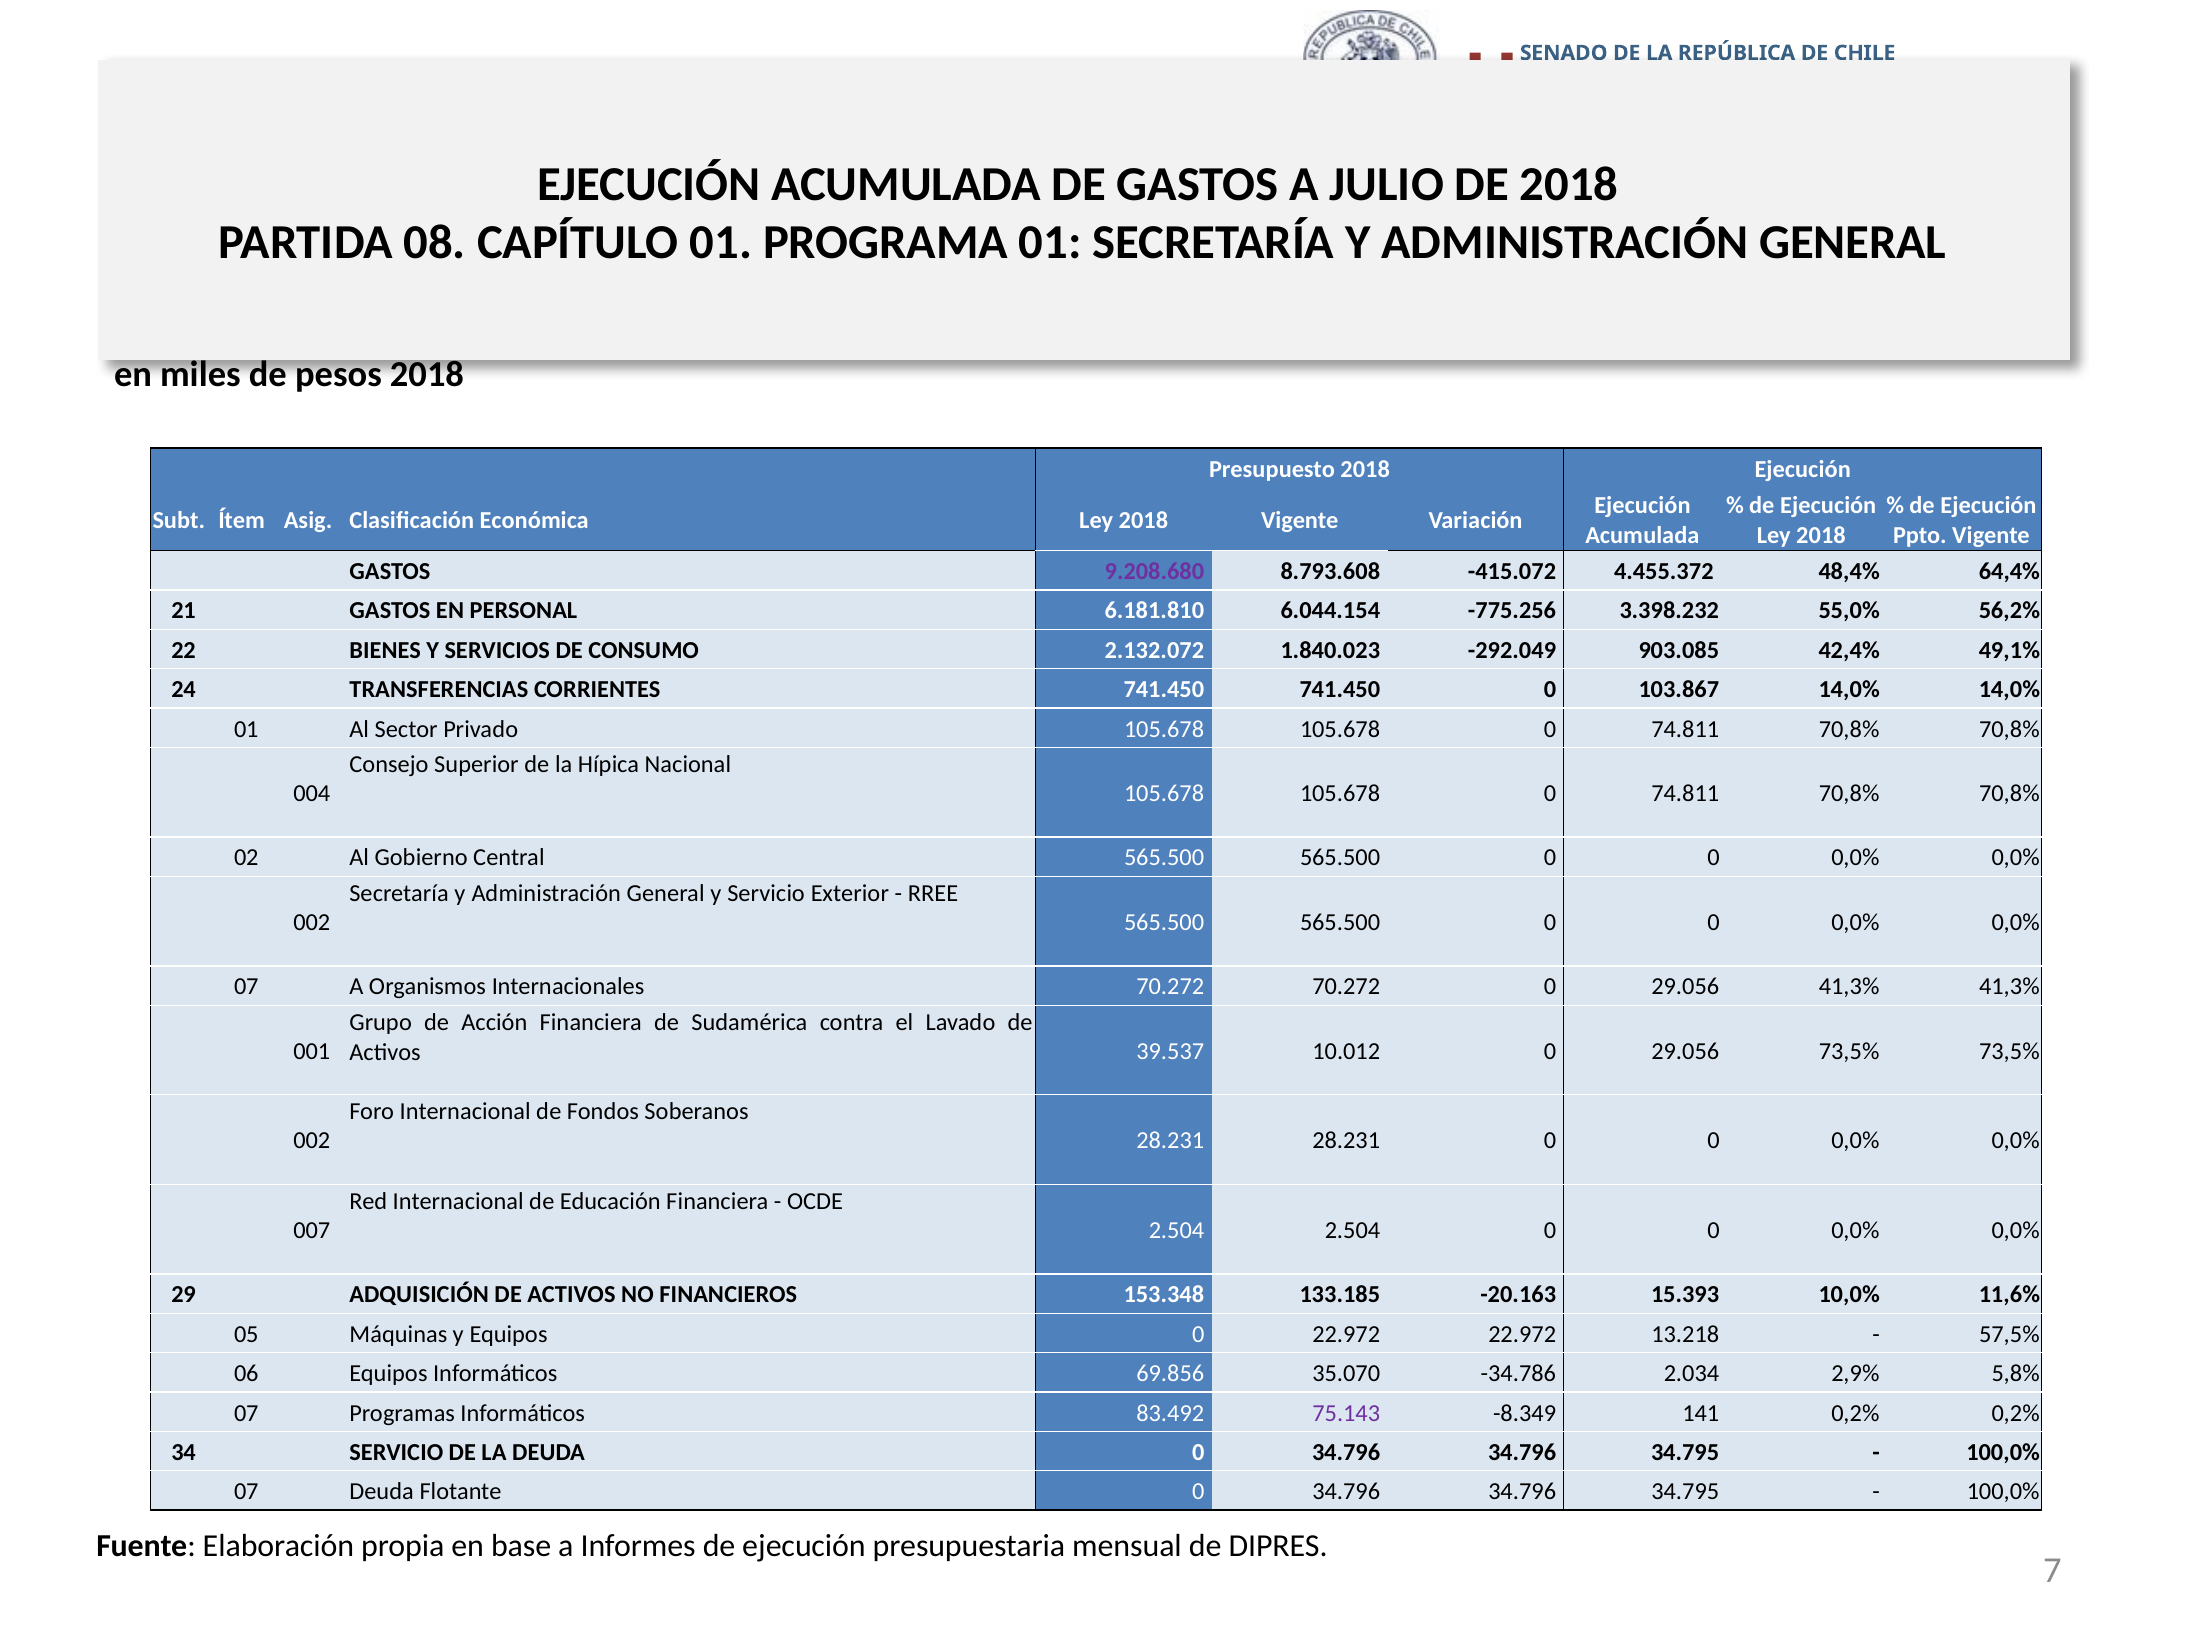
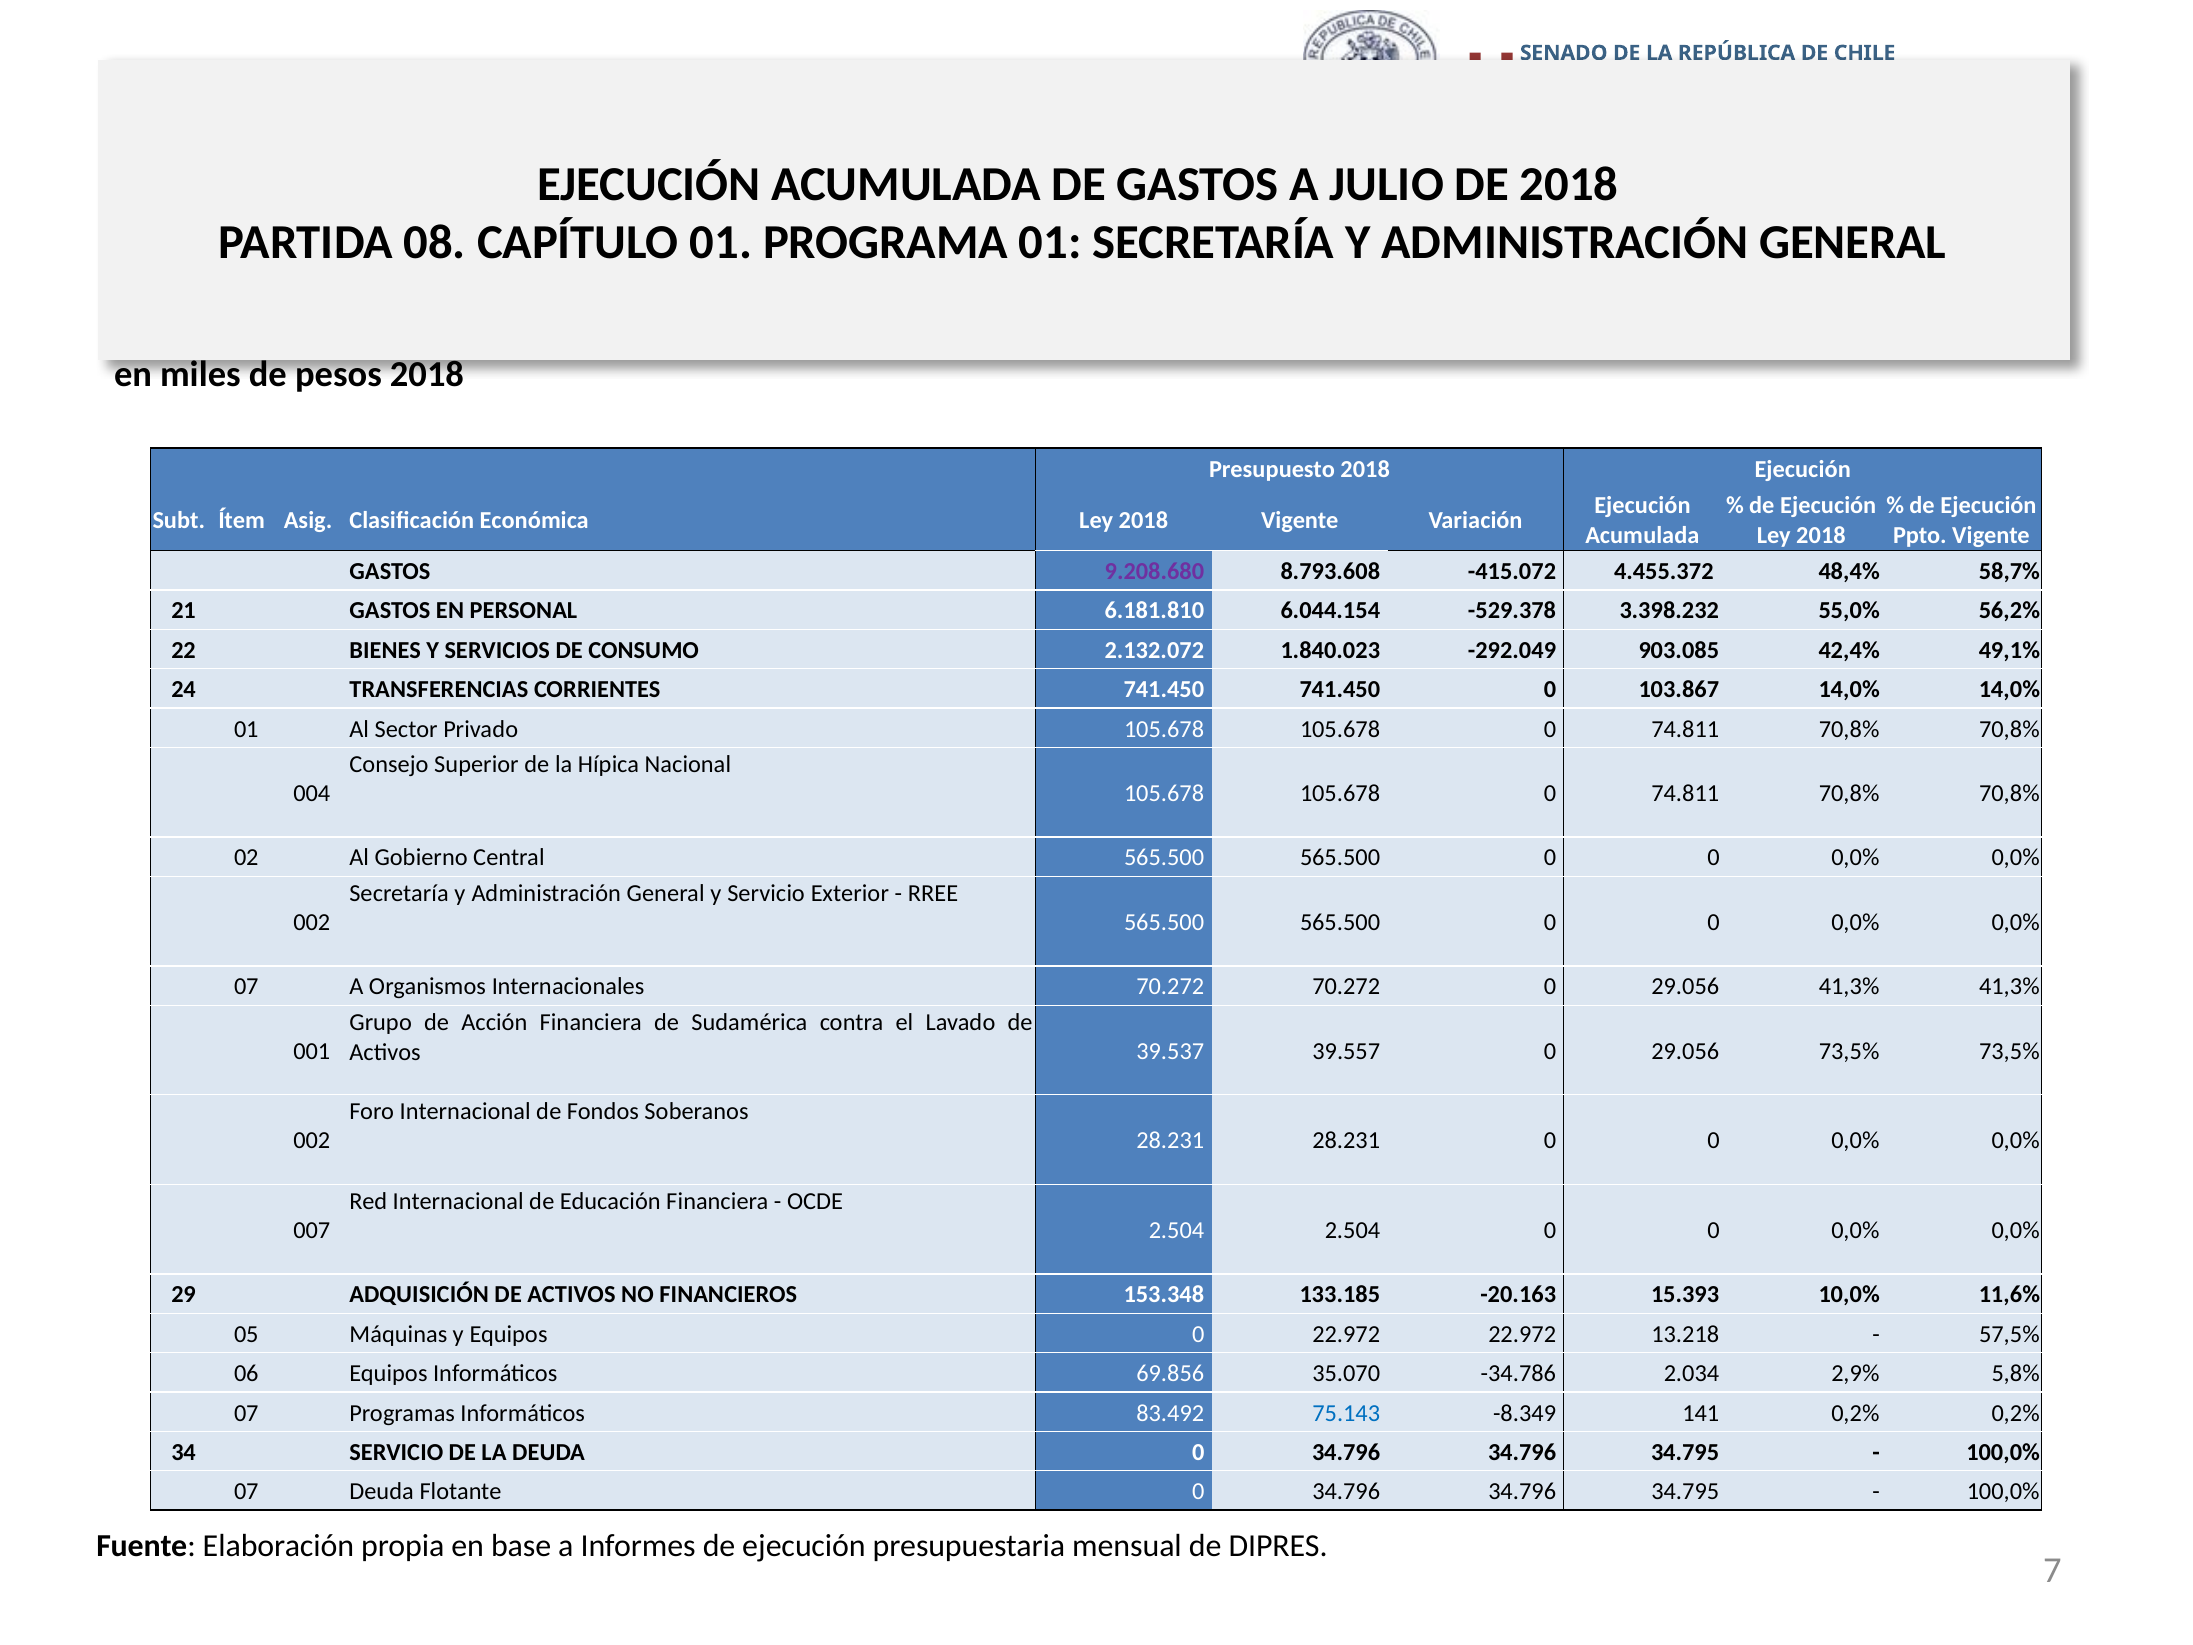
64,4%: 64,4% -> 58,7% (2009, 571)
-775.256: -775.256 -> -529.378 (1512, 611)
10.012: 10.012 -> 39.557 (1346, 1051)
75.143 colour: purple -> blue (1346, 1413)
